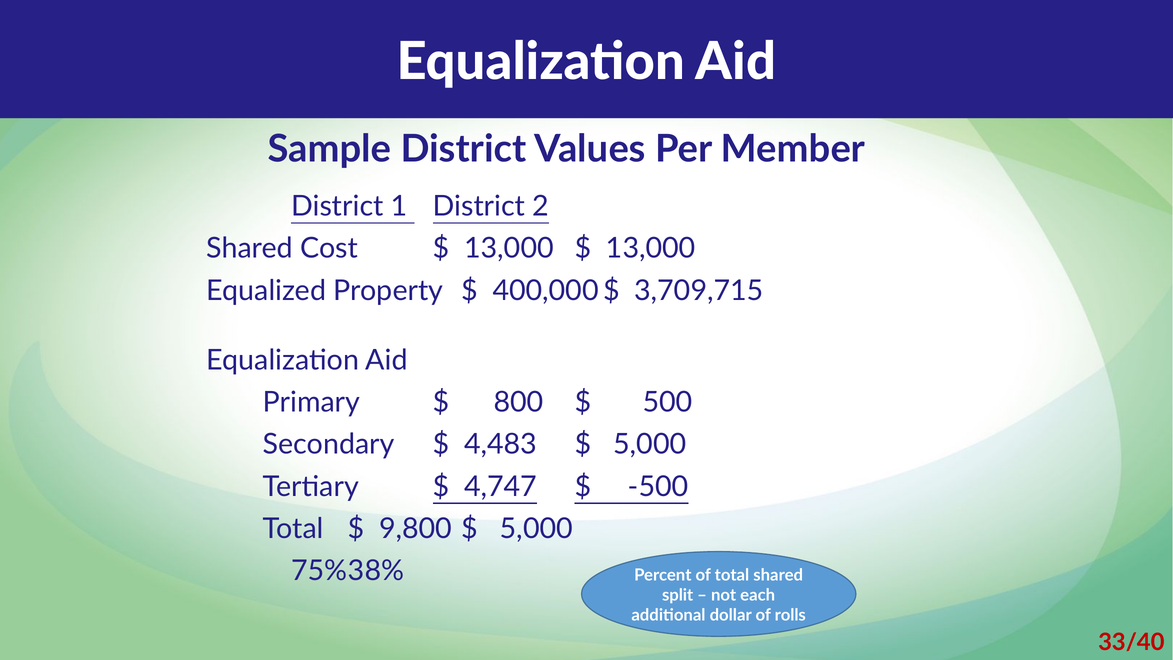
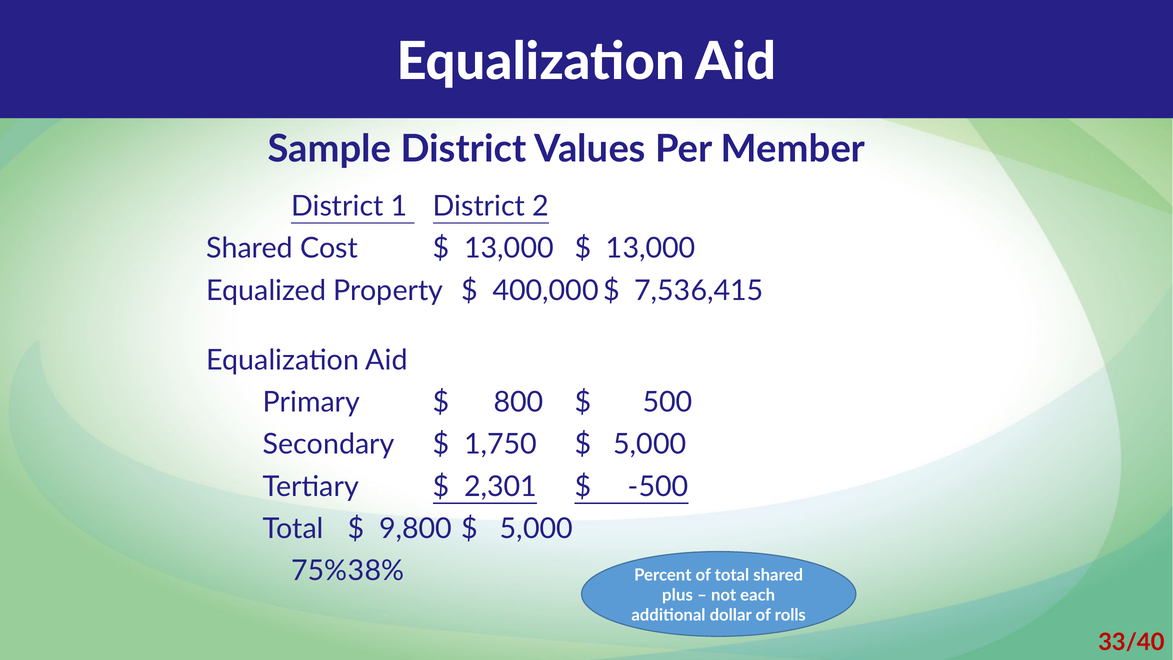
3,709,715: 3,709,715 -> 7,536,415 (699, 291)
4,483: 4,483 -> 1,750 (501, 444)
4,747: 4,747 -> 2,301 (501, 487)
split: split -> plus (678, 595)
